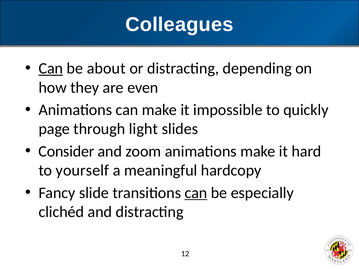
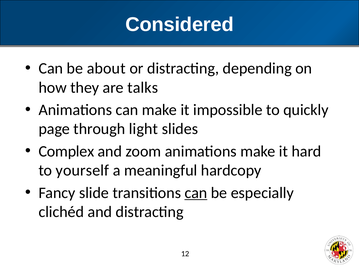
Colleagues: Colleagues -> Considered (180, 25)
Can underline: present -> none (51, 68)
even: even -> talks (143, 88)
Consider: Consider -> Complex (66, 151)
